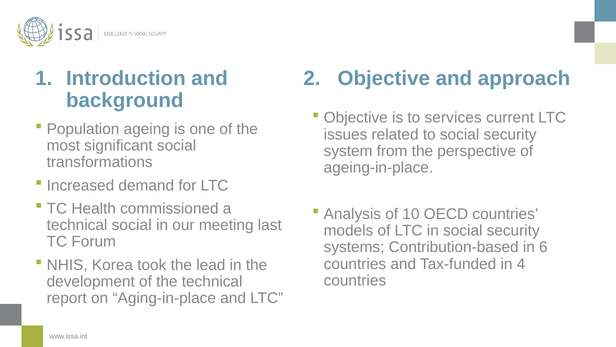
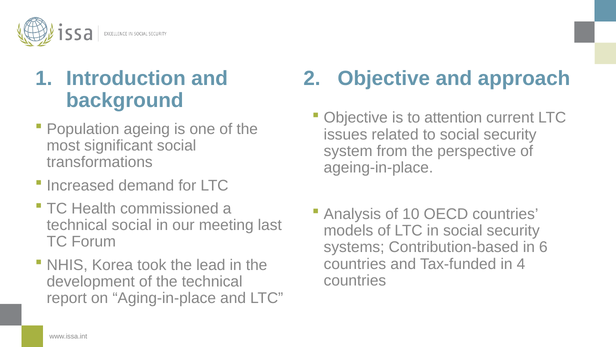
services: services -> attention (453, 118)
